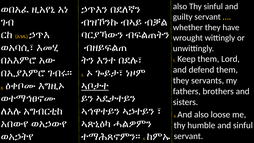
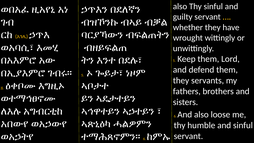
ኣቦታተ underline: present -> none (95, 86)
